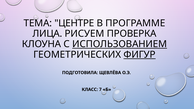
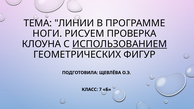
ЦЕНТРЕ: ЦЕНТРЕ -> ЛИНИИ (74, 23)
ЛИЦА: ЛИЦА -> НОГИ (47, 34)
ФИГУР underline: present -> none (140, 55)
